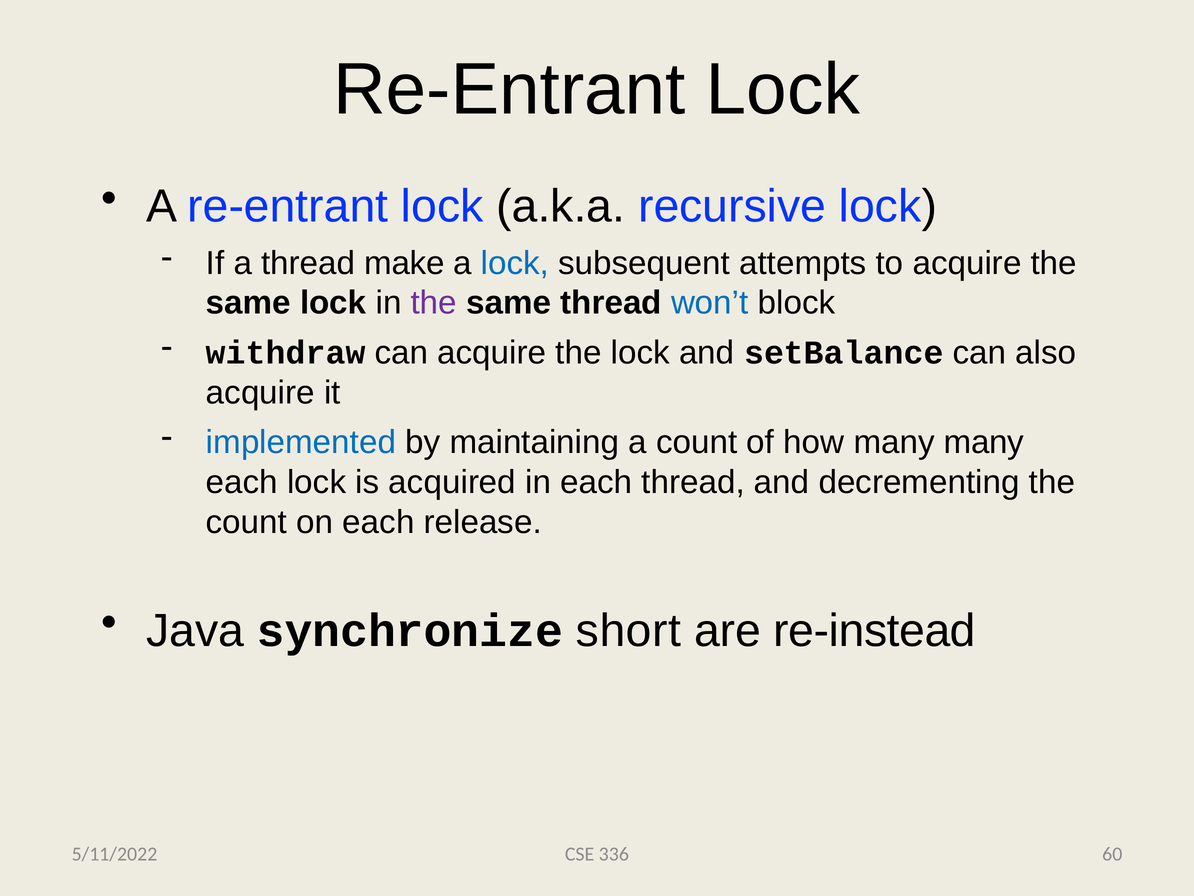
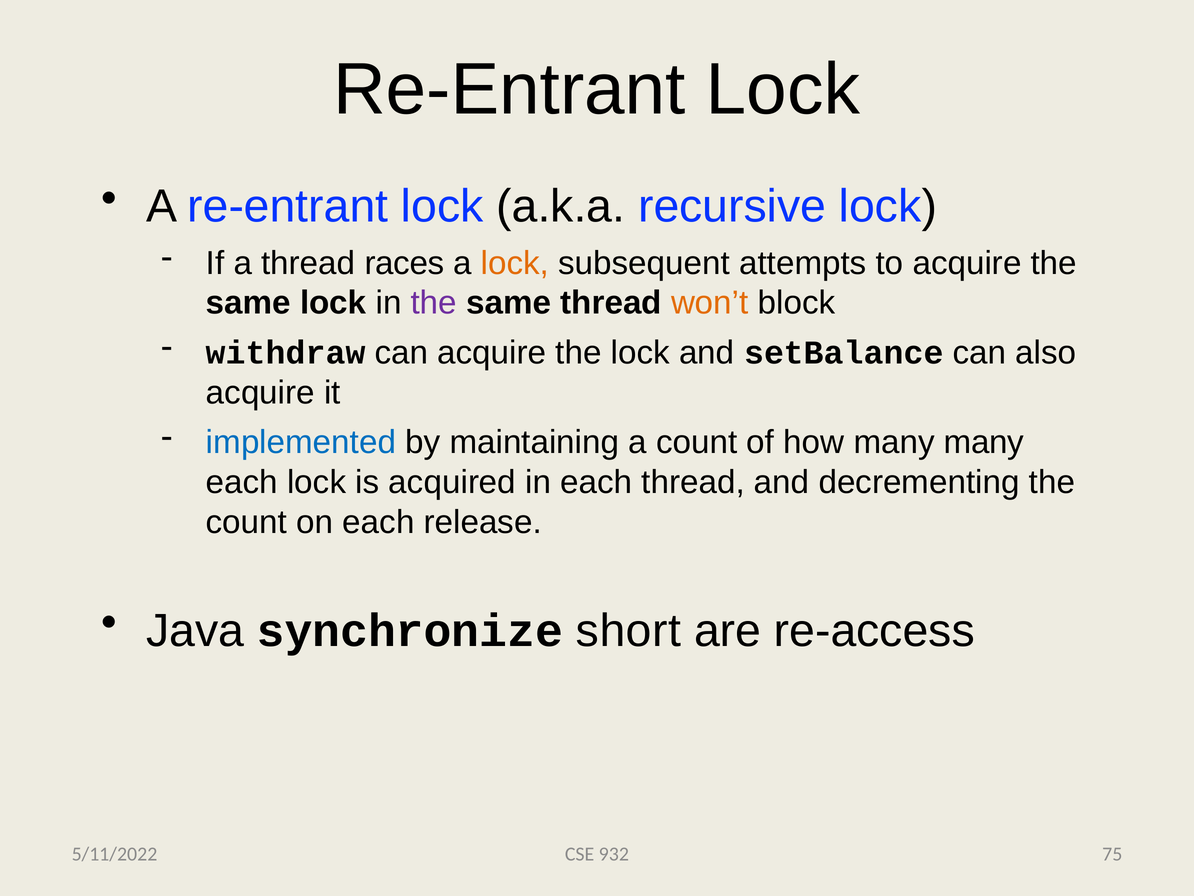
make: make -> races (404, 263)
lock colour: blue -> orange (515, 263)
won’t colour: blue -> orange (710, 303)
re-instead: re-instead -> re-access (874, 630)
336: 336 -> 932 (614, 854)
60: 60 -> 75 (1112, 854)
